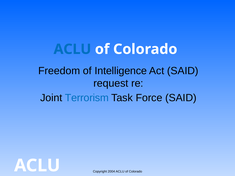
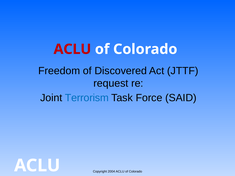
ACLU colour: blue -> red (72, 49)
Intelligence: Intelligence -> Discovered (121, 71)
Act SAID: SAID -> JTTF (183, 71)
